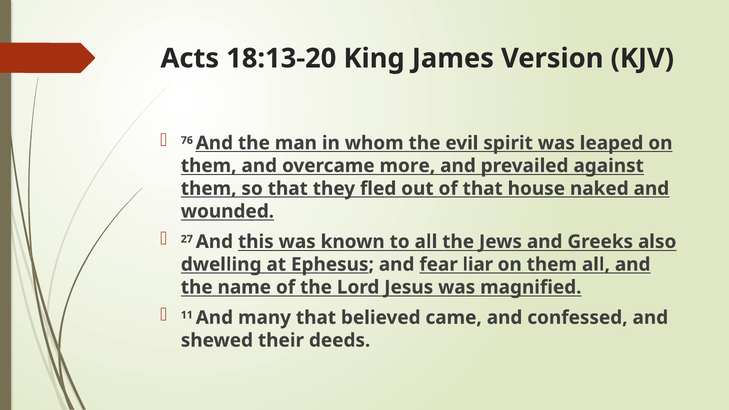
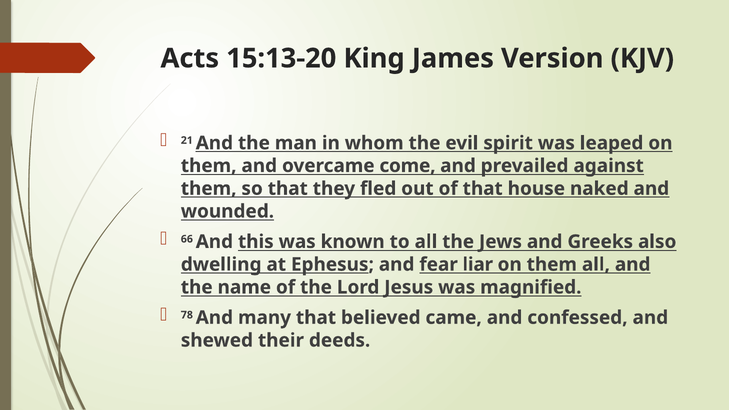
18:13-20: 18:13-20 -> 15:13-20 (281, 58)
76: 76 -> 21 (187, 140)
more: more -> come (407, 166)
27: 27 -> 66 (187, 239)
11: 11 -> 78 (187, 315)
